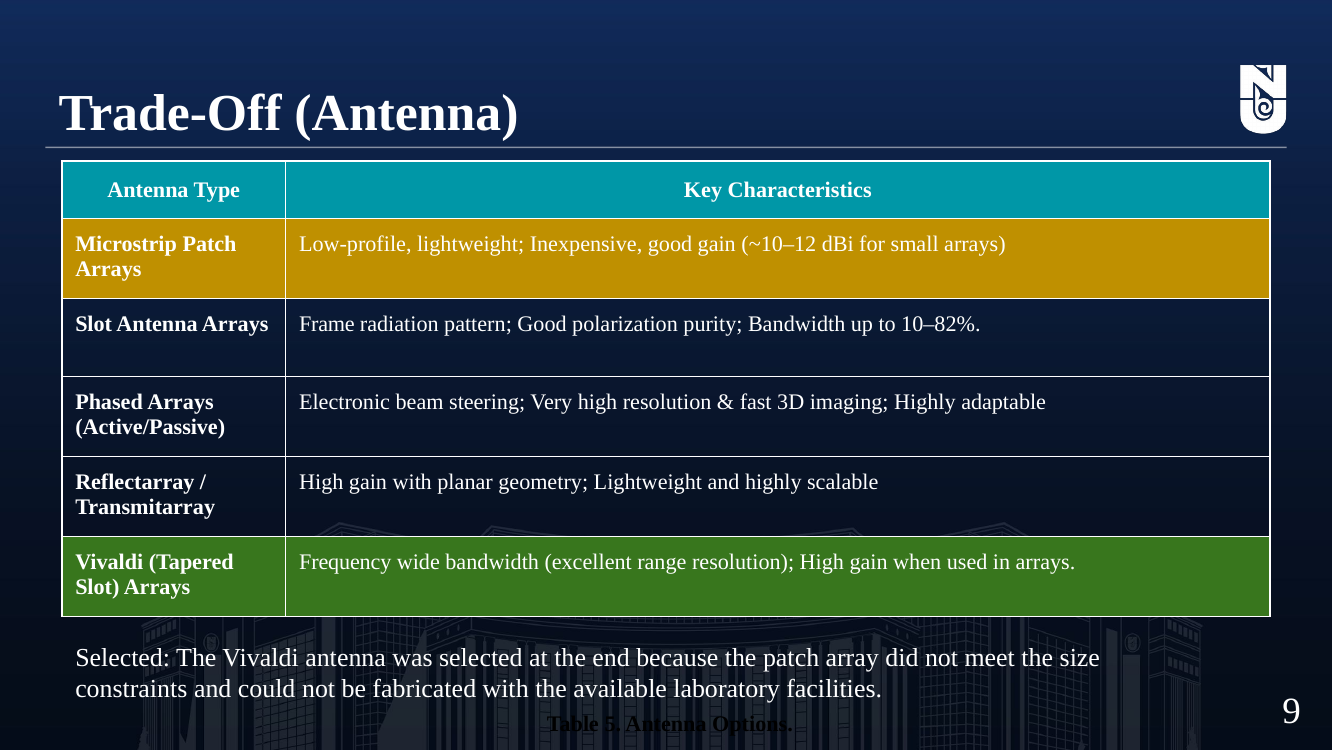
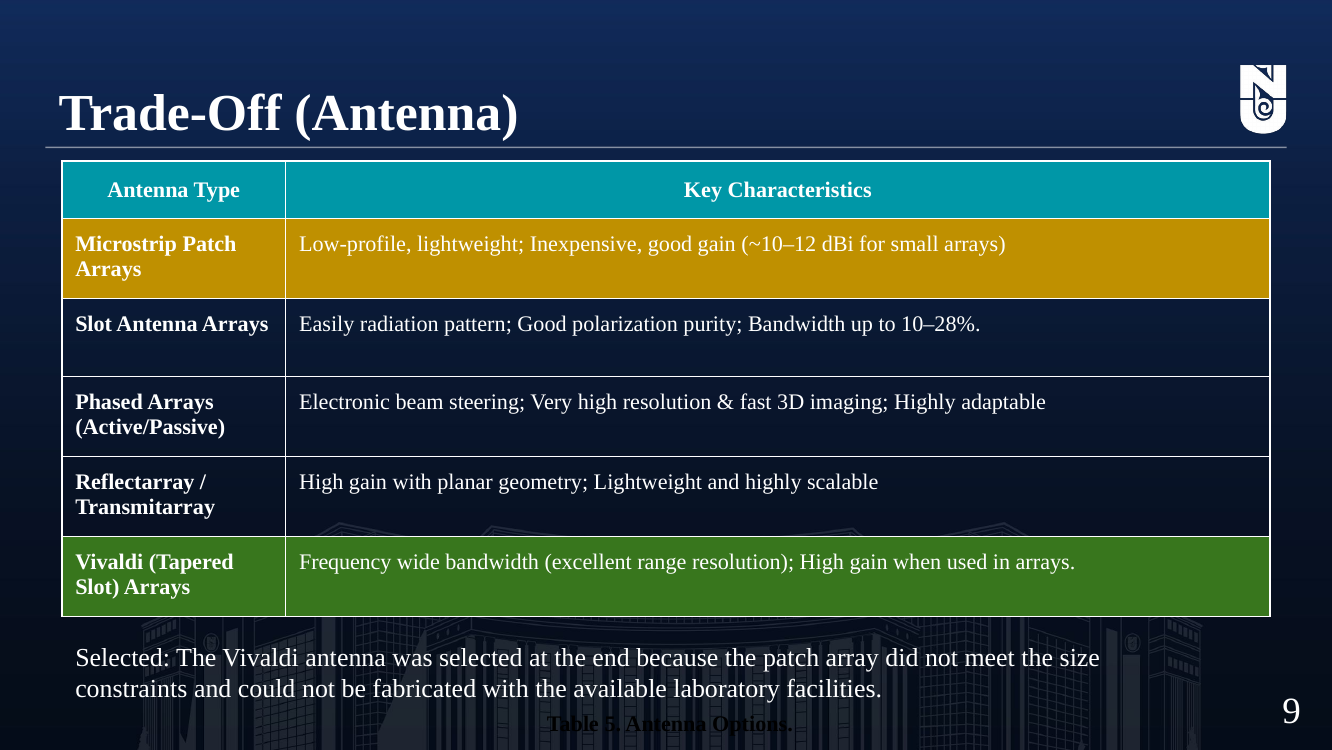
Frame: Frame -> Easily (327, 324)
10–82%: 10–82% -> 10–28% (941, 324)
